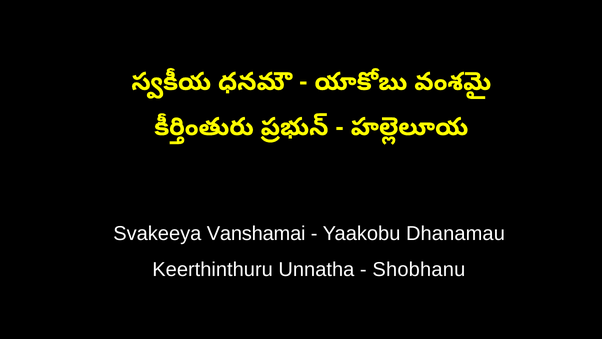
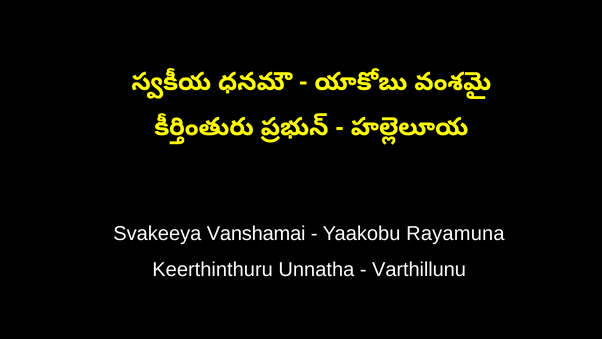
Dhanamau: Dhanamau -> Rayamuna (455, 233)
Shobhanu: Shobhanu -> Varthillunu (419, 269)
